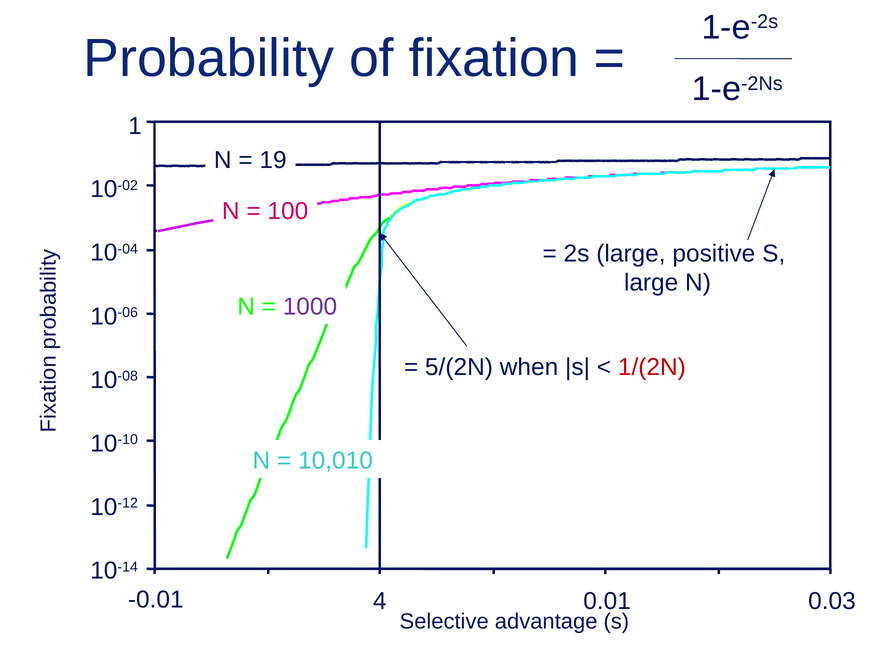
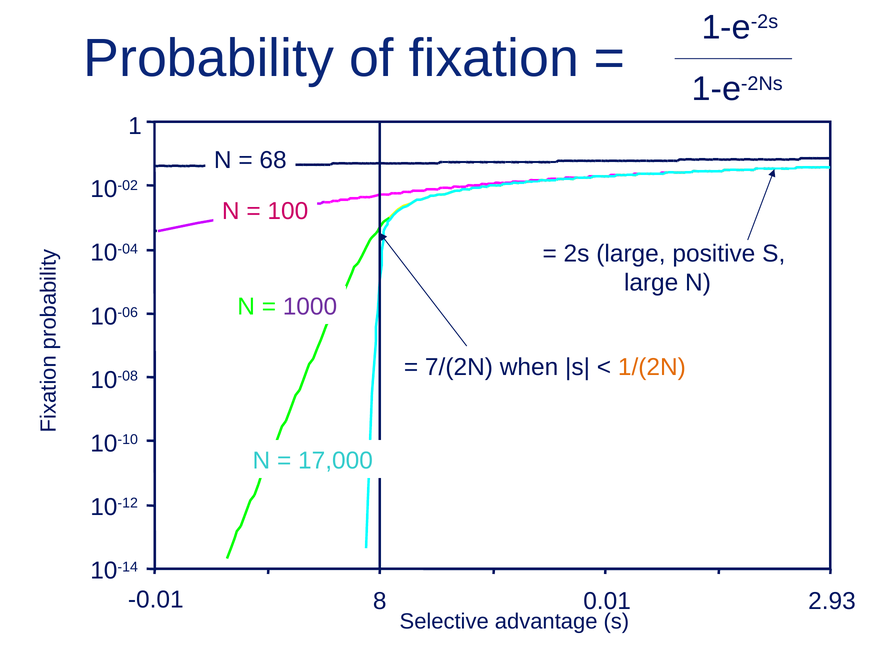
19: 19 -> 68 (273, 160)
5/(2N: 5/(2N -> 7/(2N (459, 367)
1/(2N colour: red -> orange (652, 367)
10,010: 10,010 -> 17,000 (335, 461)
4: 4 -> 8 (380, 601)
0.03: 0.03 -> 2.93 (832, 601)
